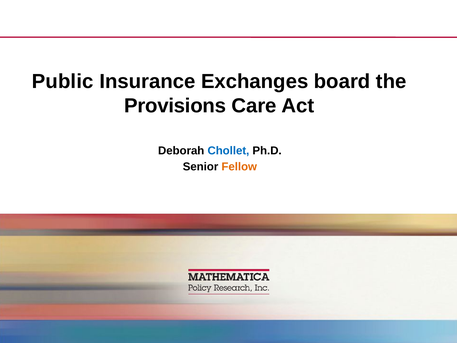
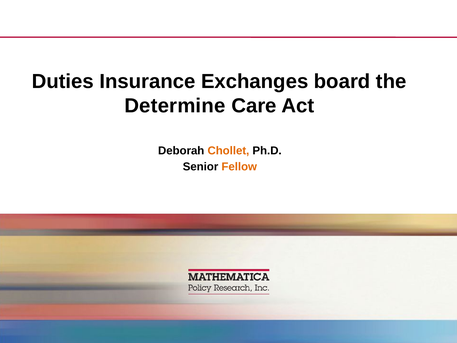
Public: Public -> Duties (63, 81)
Provisions: Provisions -> Determine (175, 106)
Chollet colour: blue -> orange (228, 150)
